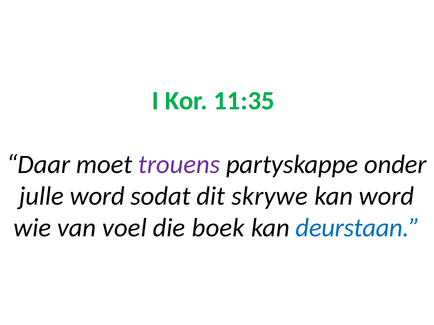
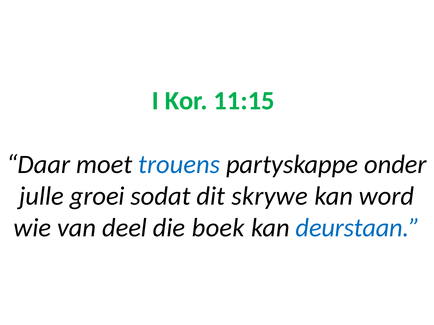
11:35: 11:35 -> 11:15 (244, 101)
trouens colour: purple -> blue (179, 165)
julle word: word -> groei (97, 196)
voel: voel -> deel (125, 228)
